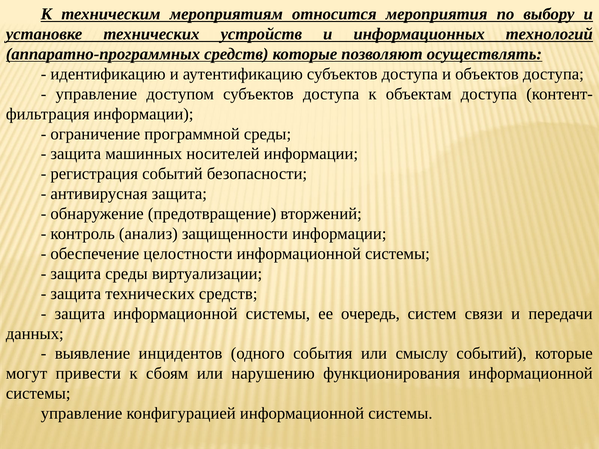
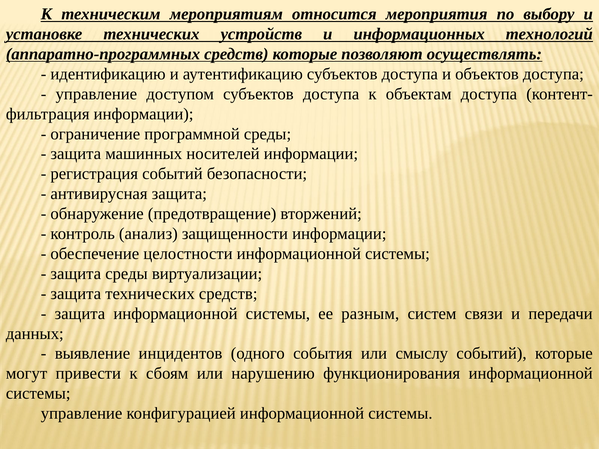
очередь: очередь -> разным (370, 314)
